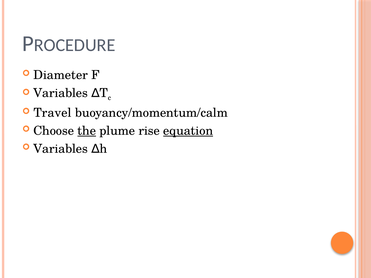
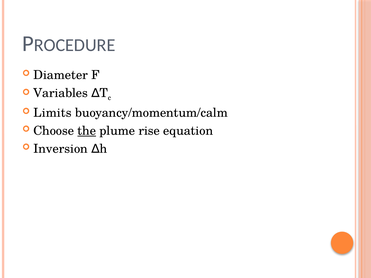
Travel: Travel -> Limits (52, 113)
equation underline: present -> none (188, 131)
Variables: Variables -> Inversion (61, 149)
